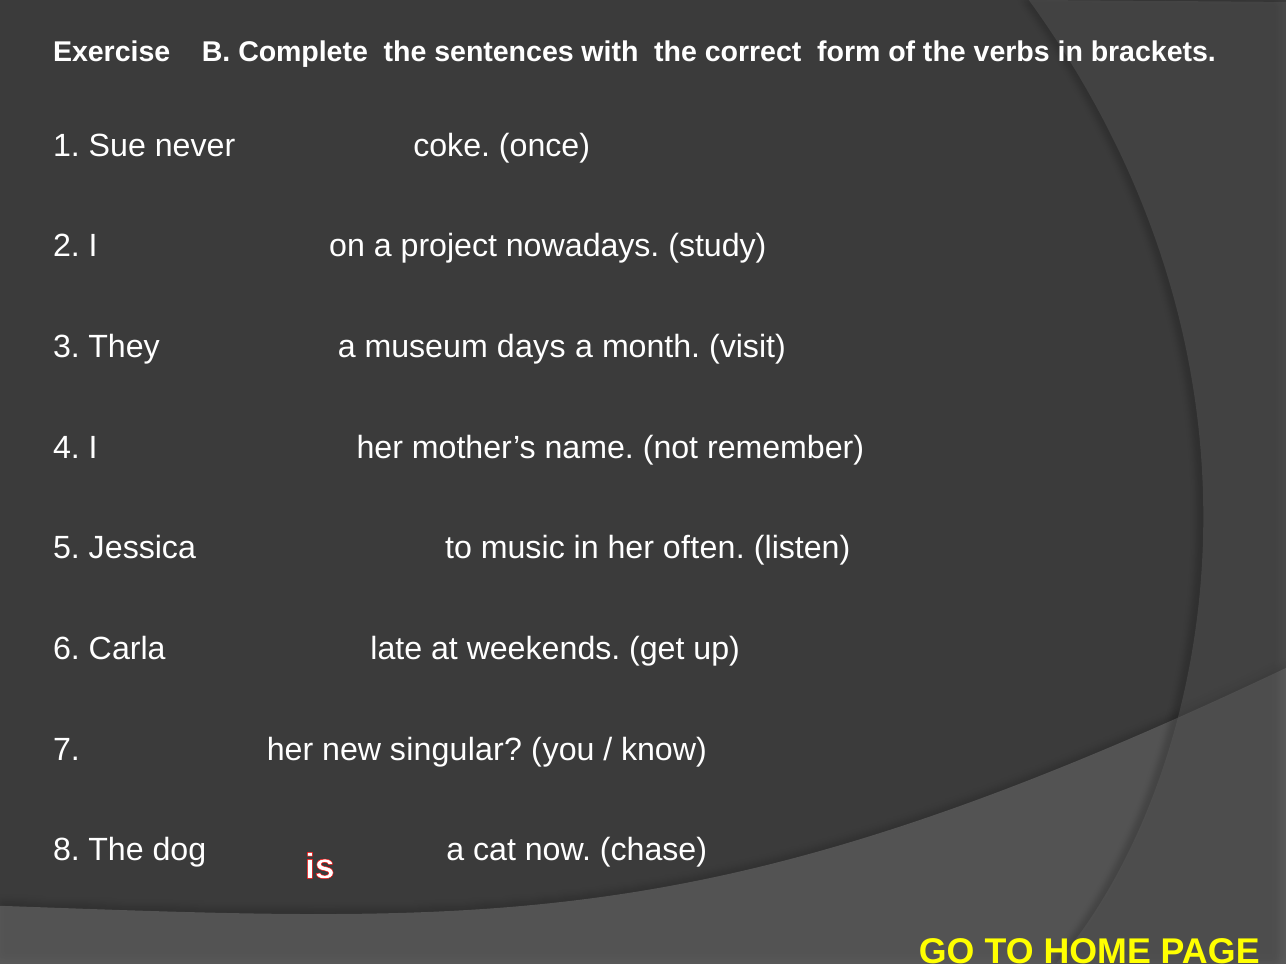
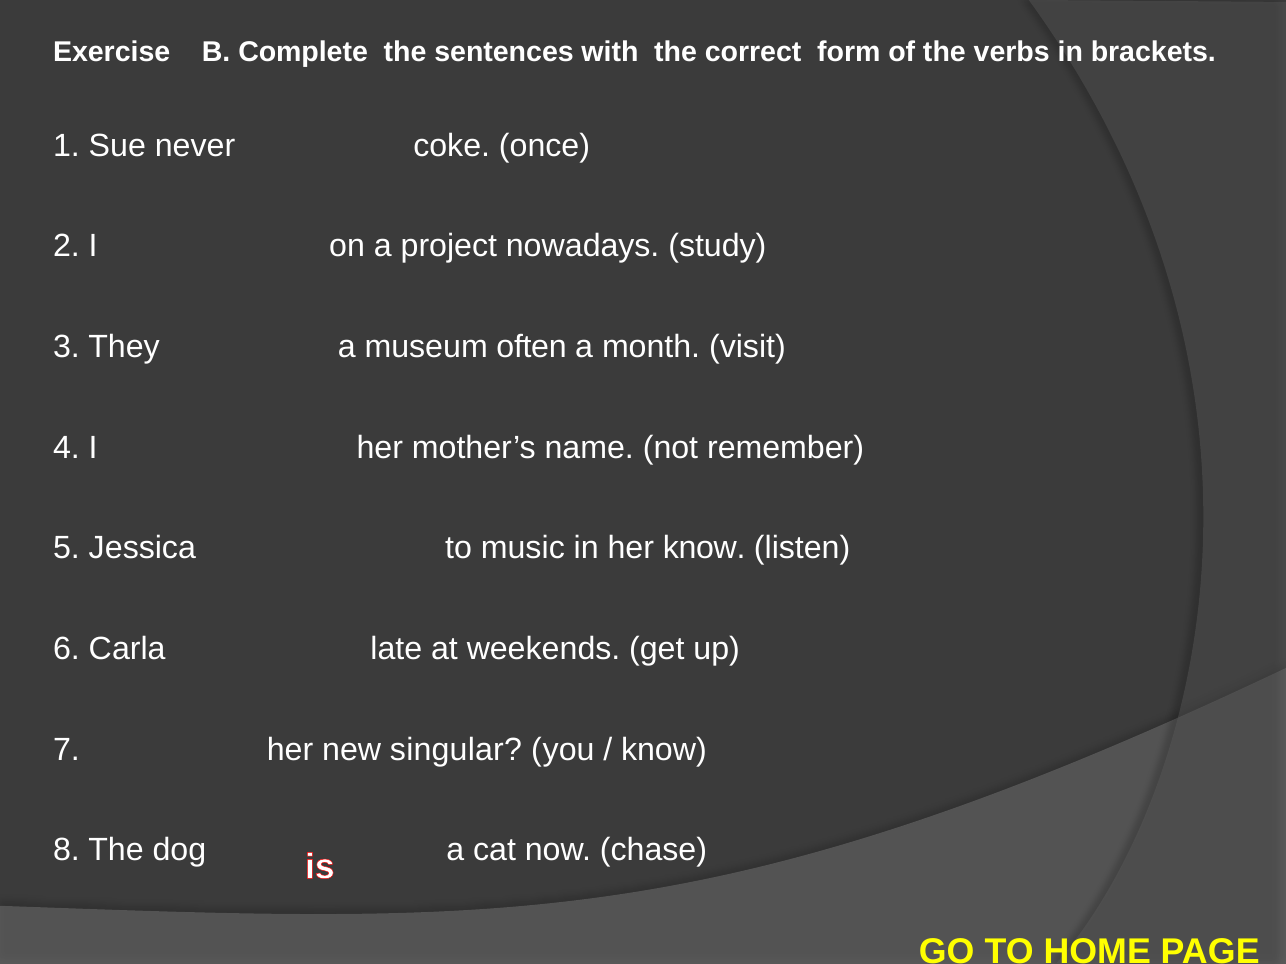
days: days -> often (532, 347)
her often: often -> know (704, 548)
